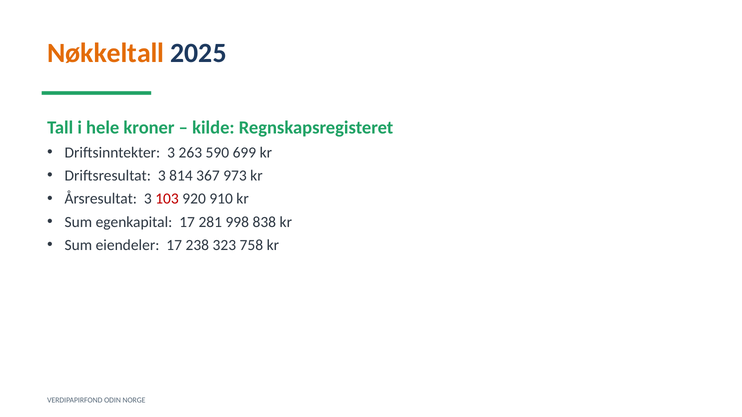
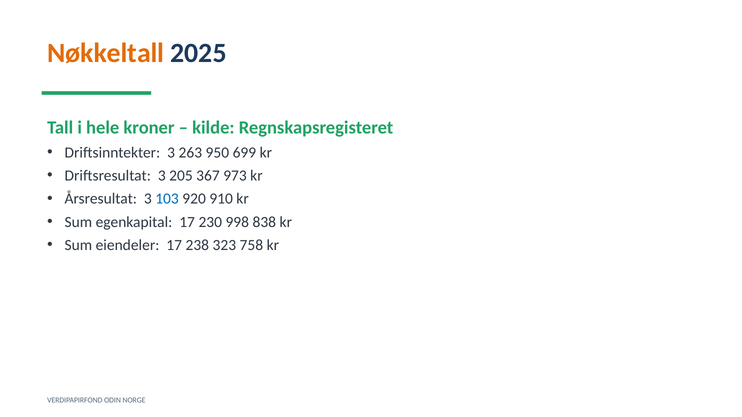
590: 590 -> 950 (217, 153)
814: 814 -> 205 (181, 176)
103 colour: red -> blue (167, 199)
281: 281 -> 230 (210, 222)
